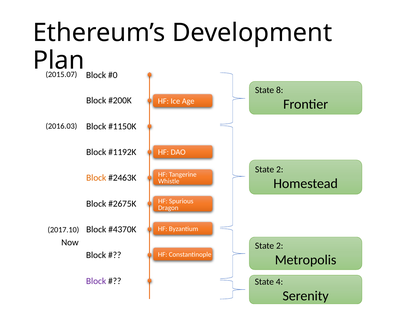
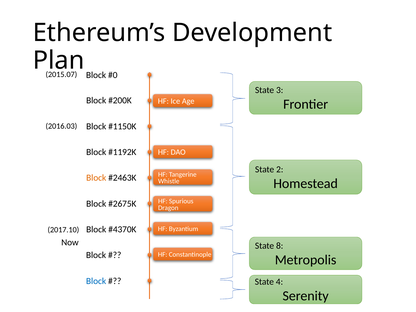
8: 8 -> 3 (280, 90)
2: 2 -> 8 (280, 246)
Block colour: purple -> blue (96, 281)
